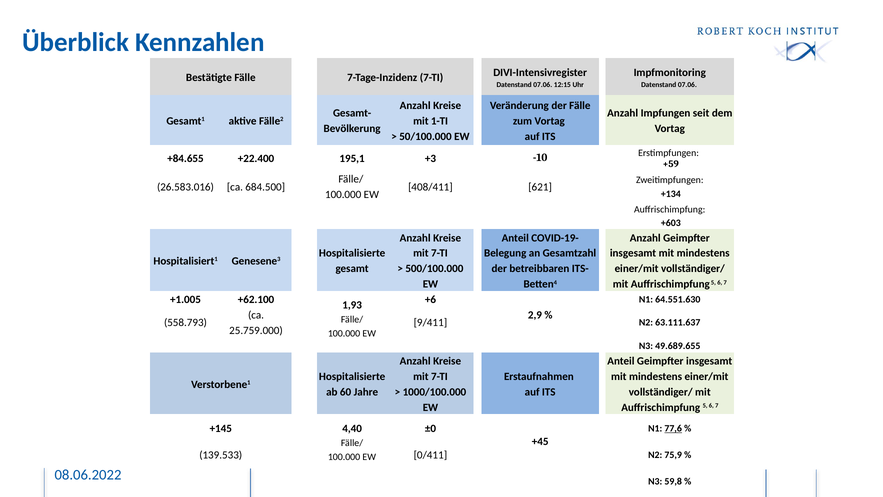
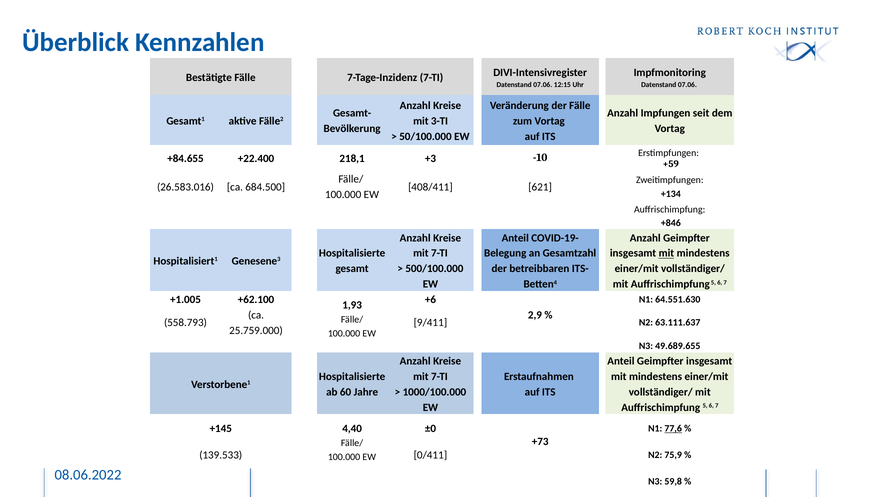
1-TI: 1-TI -> 3-TI (439, 121)
195,1: 195,1 -> 218,1 (352, 159)
+603: +603 -> +846 (671, 223)
mit underline: none -> present (666, 253)
+45: +45 -> +73 (540, 441)
